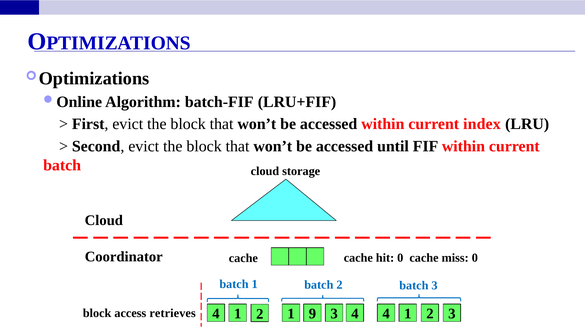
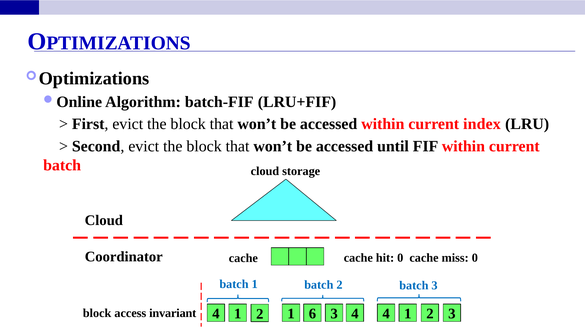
9: 9 -> 6 (312, 314)
retrieves: retrieves -> invariant (173, 313)
